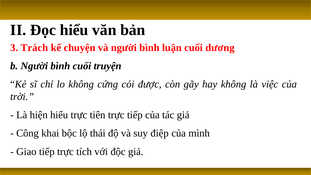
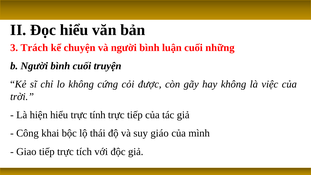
dương: dương -> những (220, 48)
tiên: tiên -> tính (98, 115)
điệp: điệp -> giáo (160, 133)
